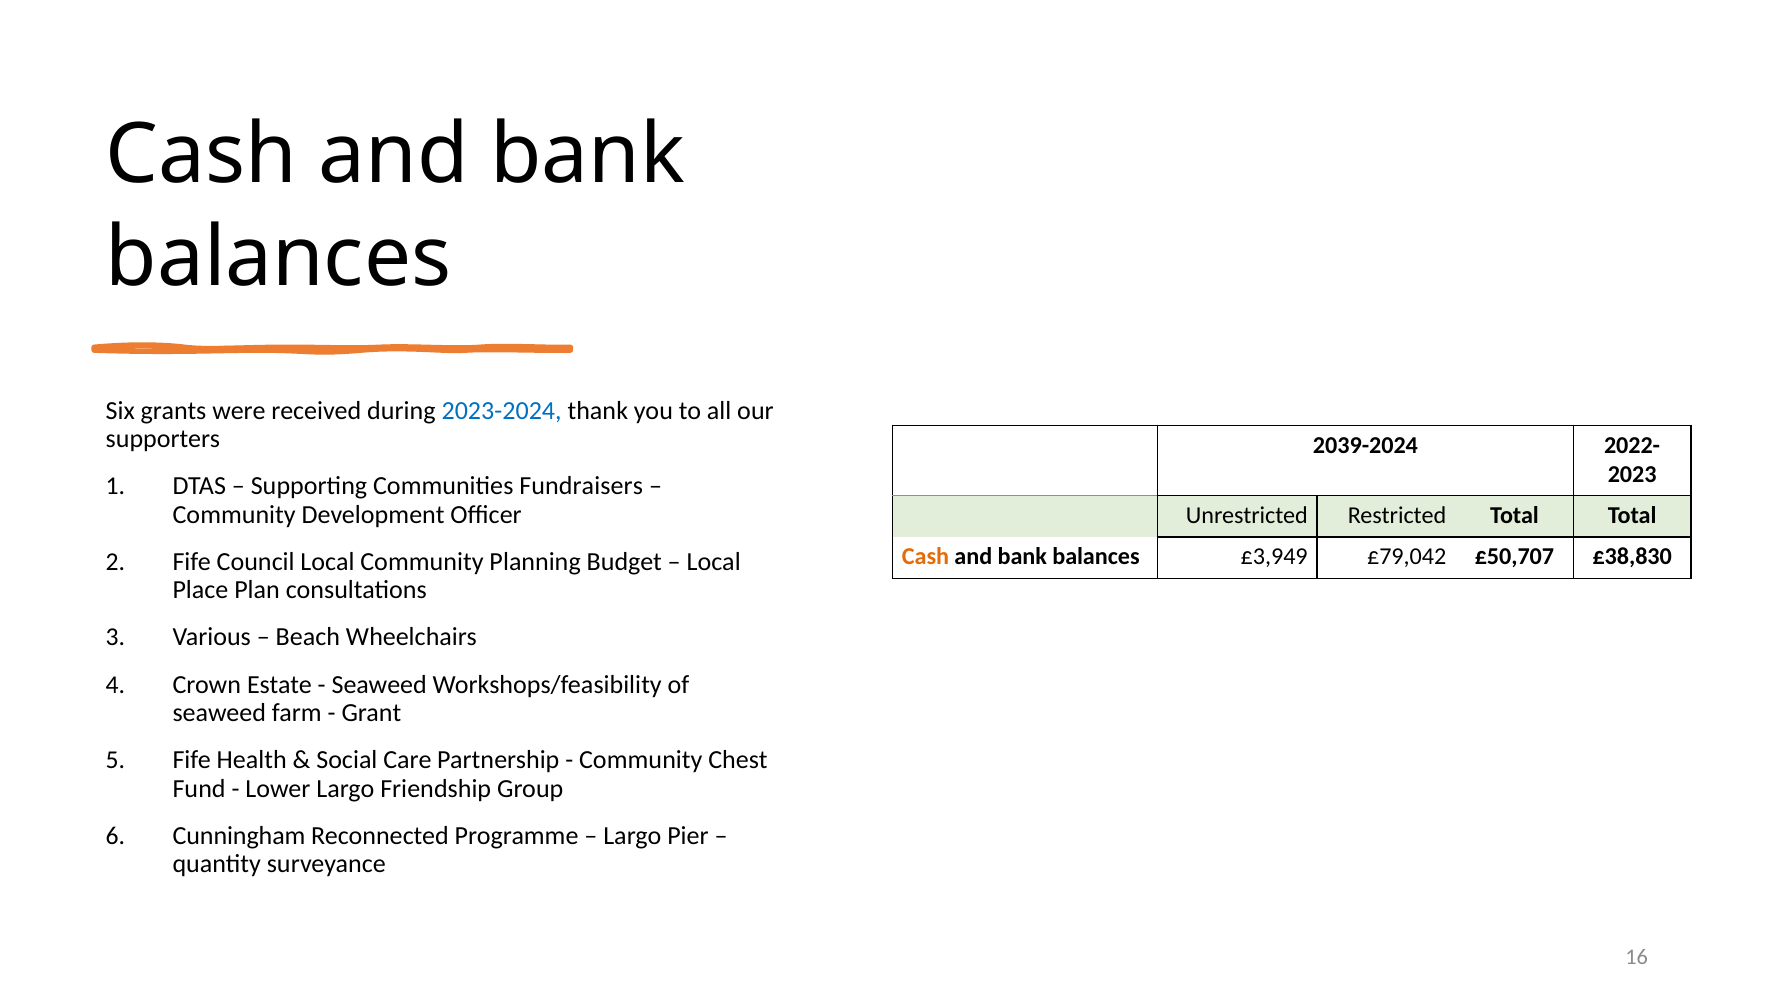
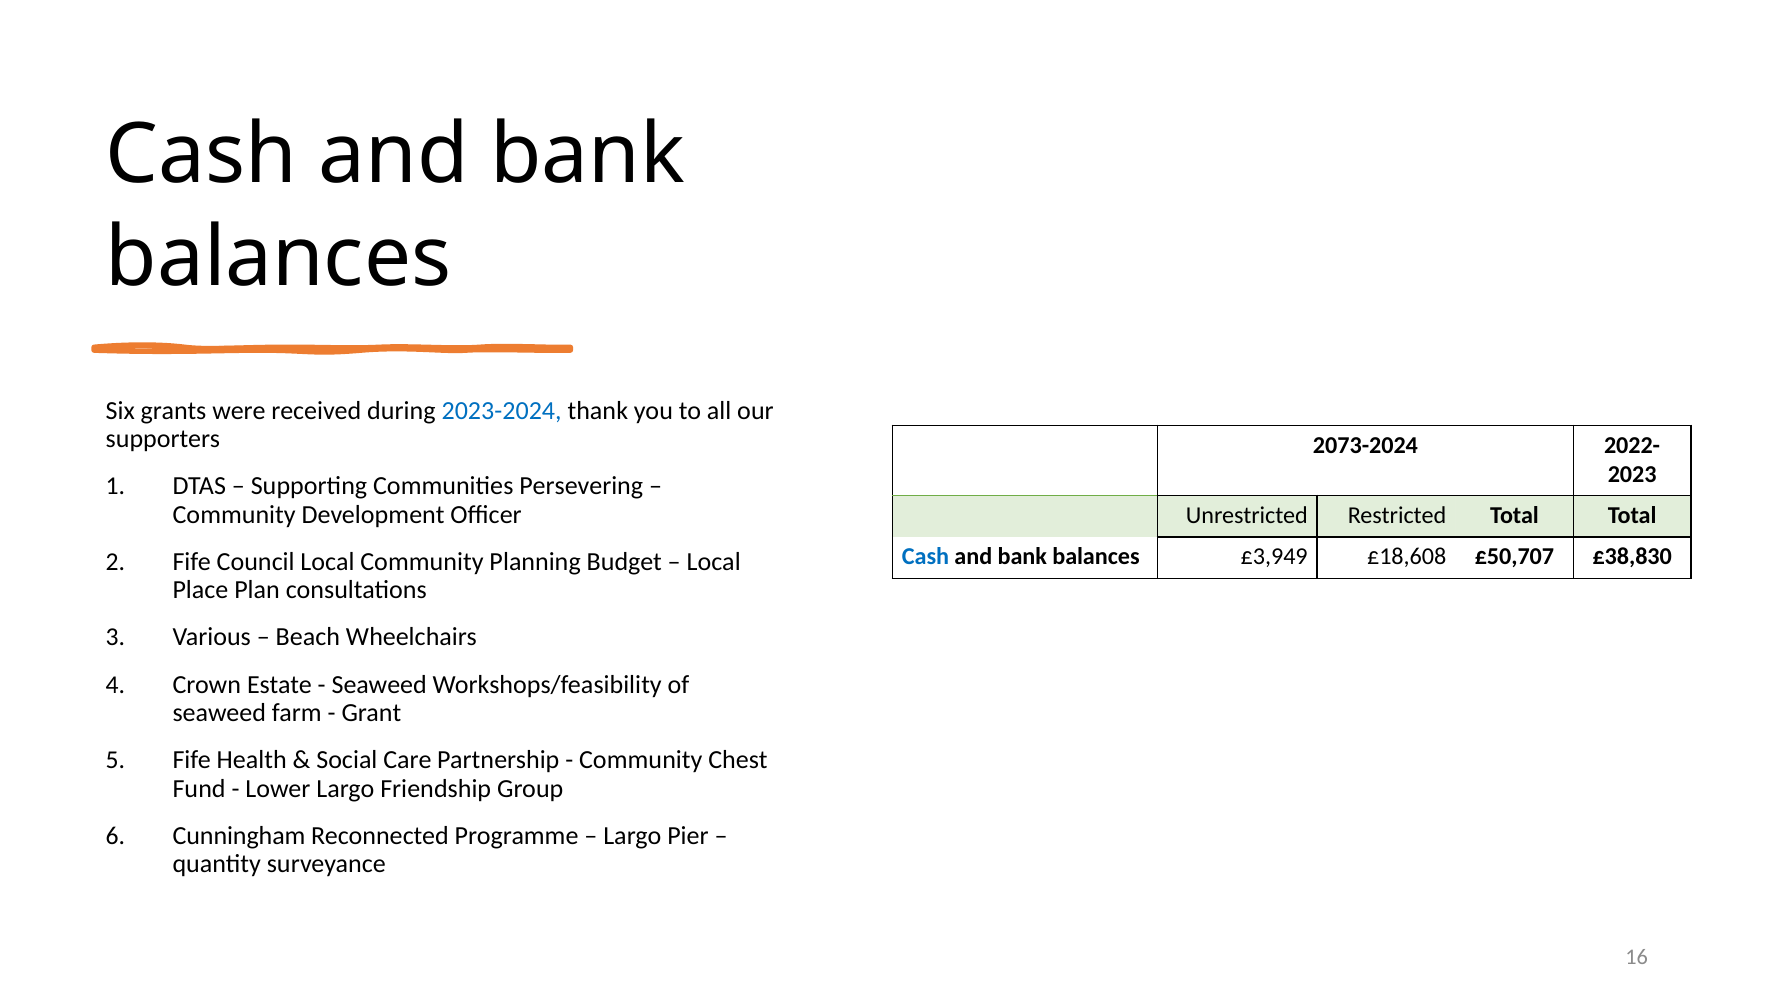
2039-2024: 2039-2024 -> 2073-2024 (1365, 445)
Fundraisers: Fundraisers -> Persevering (581, 486)
Cash colour: orange -> blue (925, 556)
£79,042: £79,042 -> £18,608 (1407, 556)
